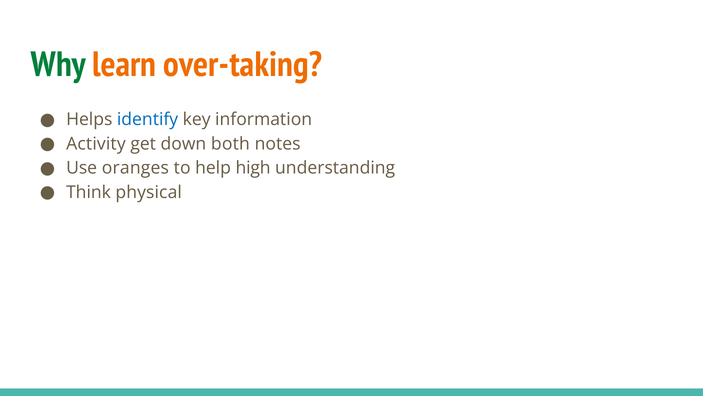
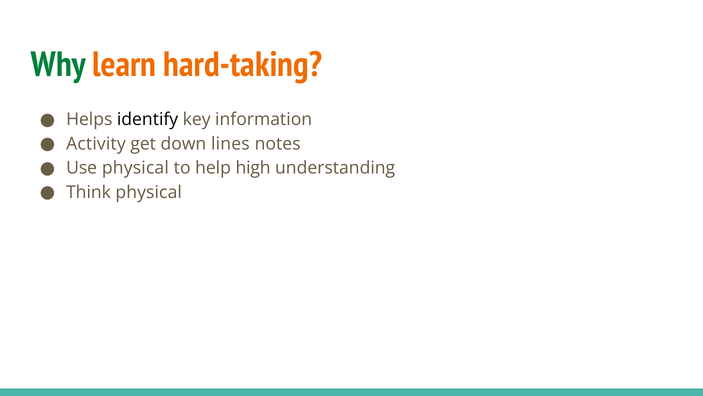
over-taking: over-taking -> hard-taking (243, 65)
identify colour: blue -> black (148, 119)
both: both -> lines (230, 144)
Use oranges: oranges -> physical (135, 168)
